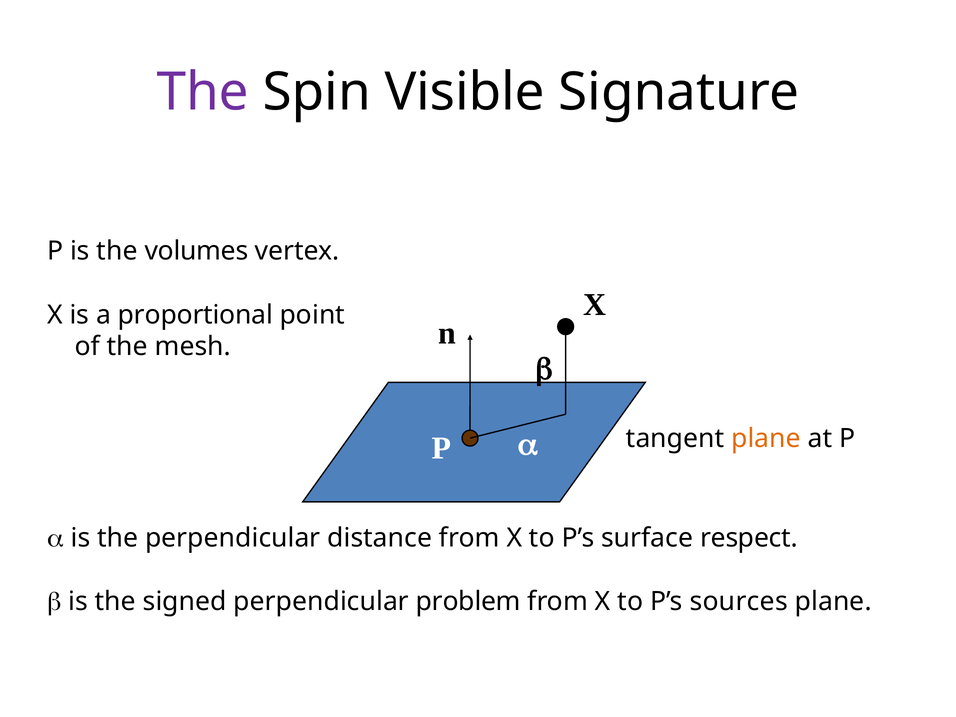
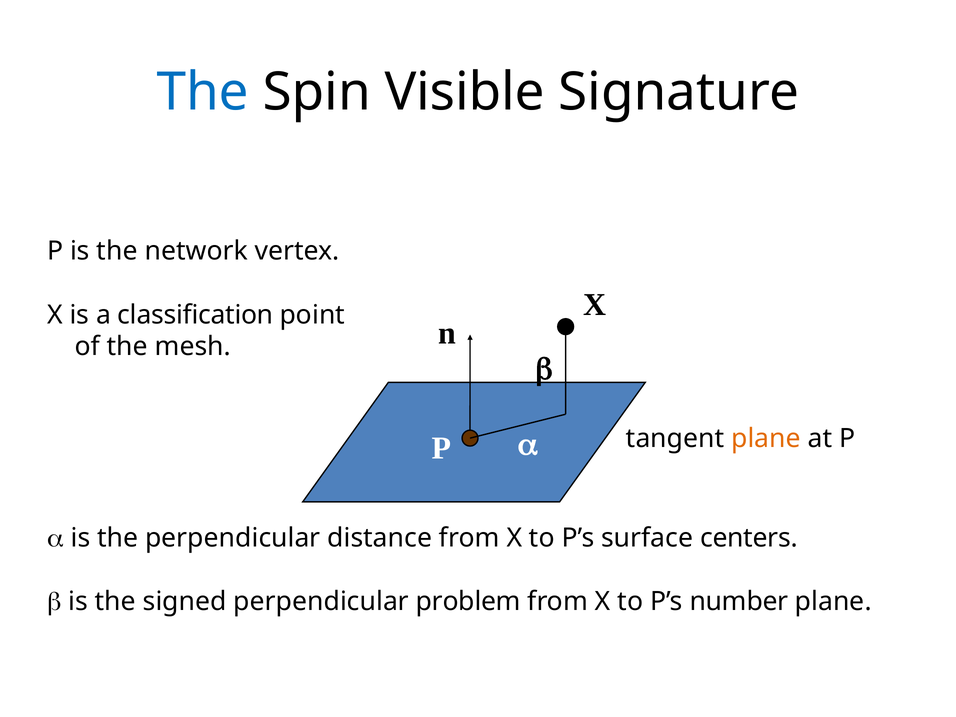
The colour: purple -> blue (203, 92)
volumes: volumes -> network (196, 251)
proportional: proportional -> classification (195, 315)
respect: respect -> centers (749, 538)
sources: sources -> number (739, 602)
